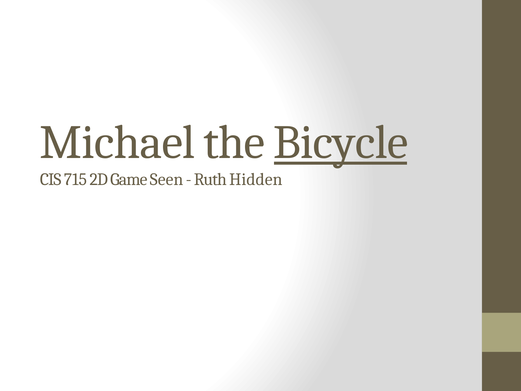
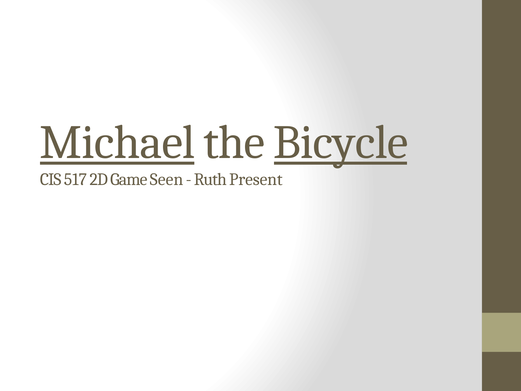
Michael underline: none -> present (117, 142)
715: 715 -> 517 (75, 179)
Hidden: Hidden -> Present (256, 179)
